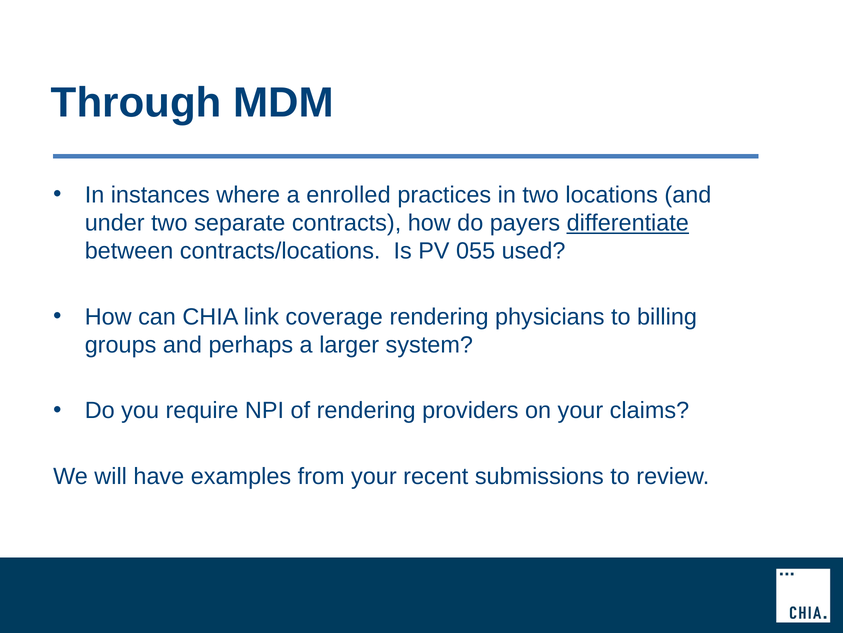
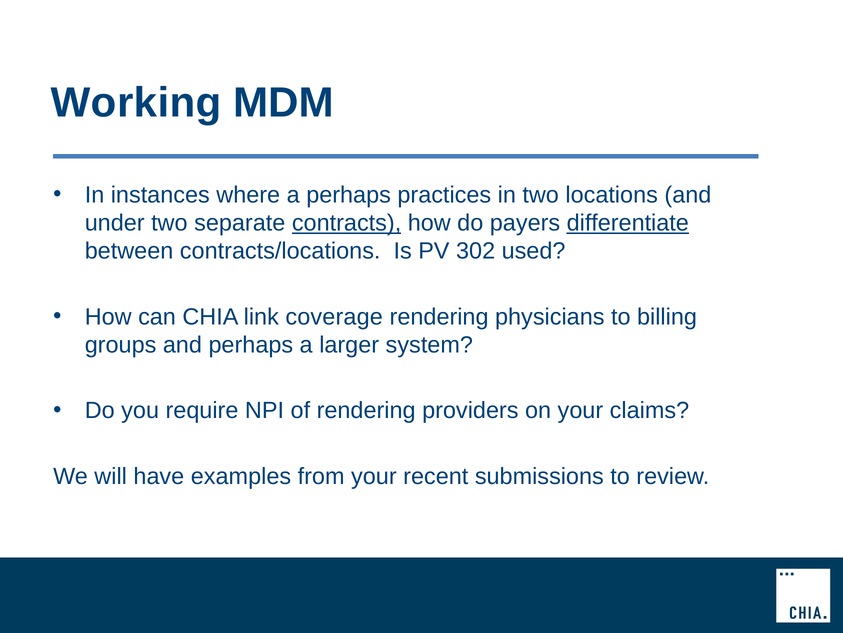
Through: Through -> Working (136, 102)
a enrolled: enrolled -> perhaps (349, 195)
contracts underline: none -> present (347, 223)
055: 055 -> 302 (476, 251)
